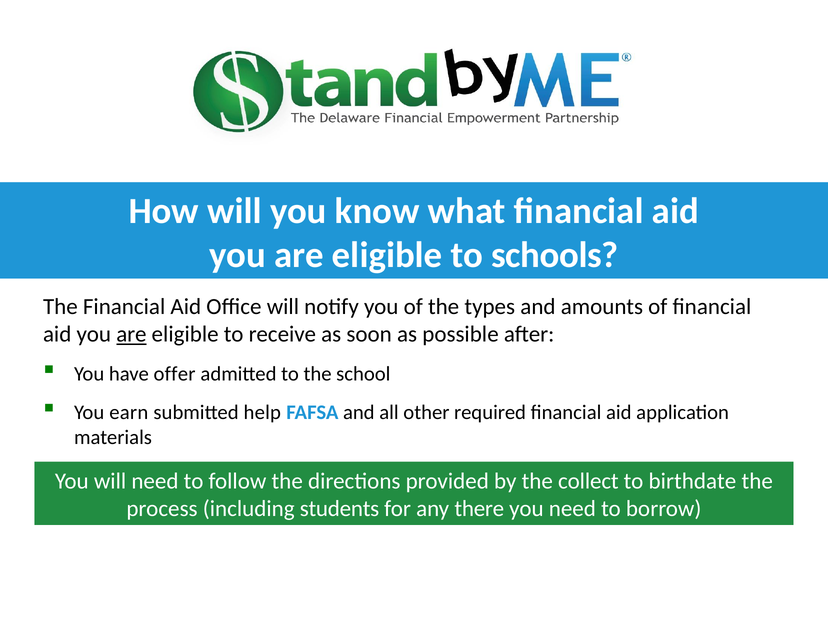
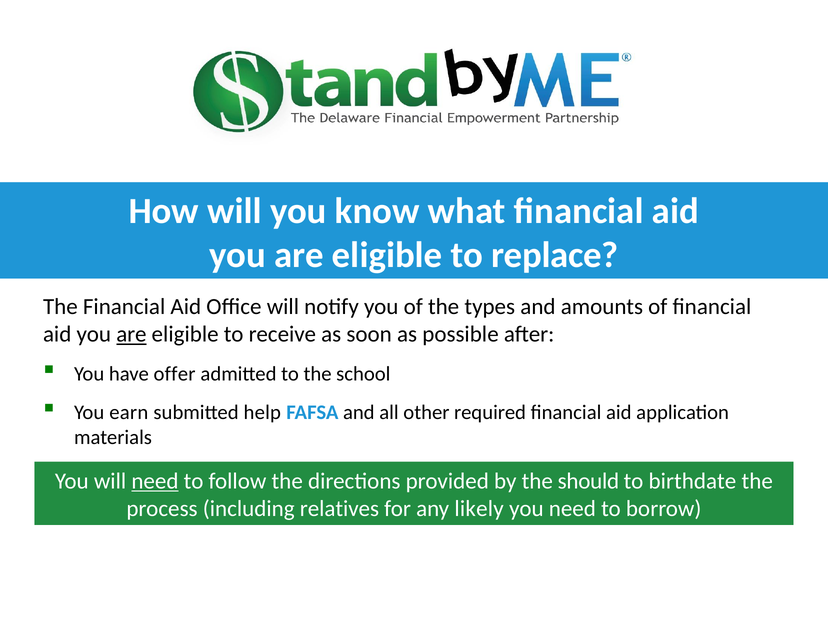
schools: schools -> replace (555, 255)
need underline: none -> present (155, 481)
collect: collect -> should (588, 481)
students: students -> relatives (339, 509)
there: there -> likely (479, 509)
